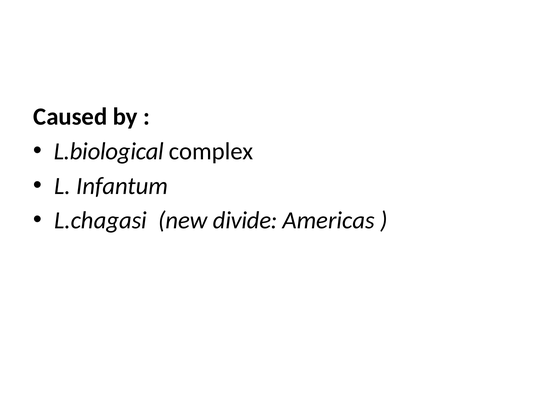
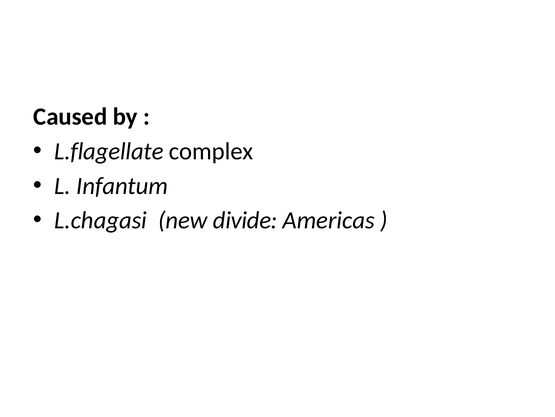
L.biological: L.biological -> L.flagellate (109, 151)
